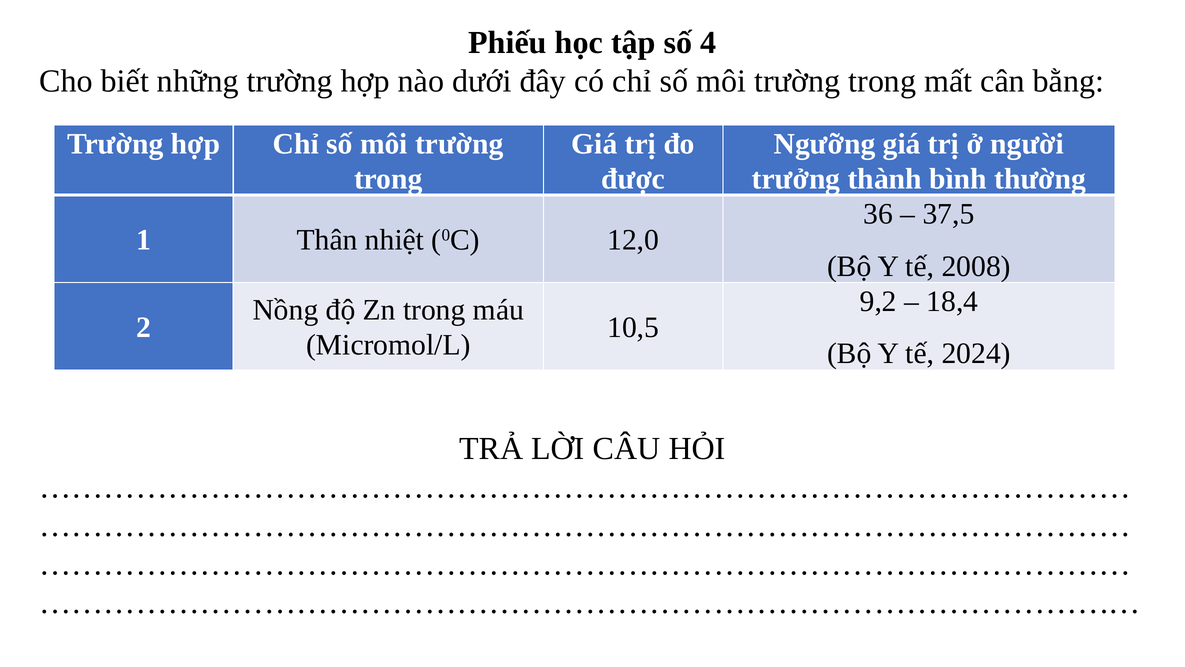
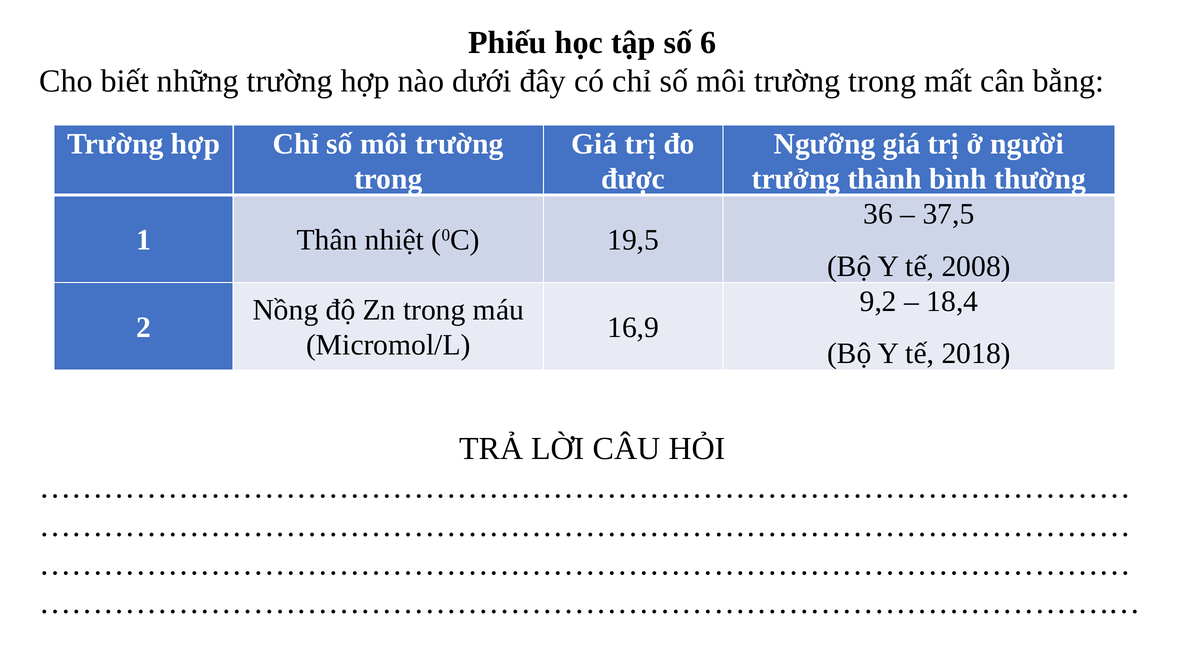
4: 4 -> 6 (708, 43)
12,0: 12,0 -> 19,5 (633, 240)
10,5: 10,5 -> 16,9 (633, 327)
2024: 2024 -> 2018 (976, 353)
